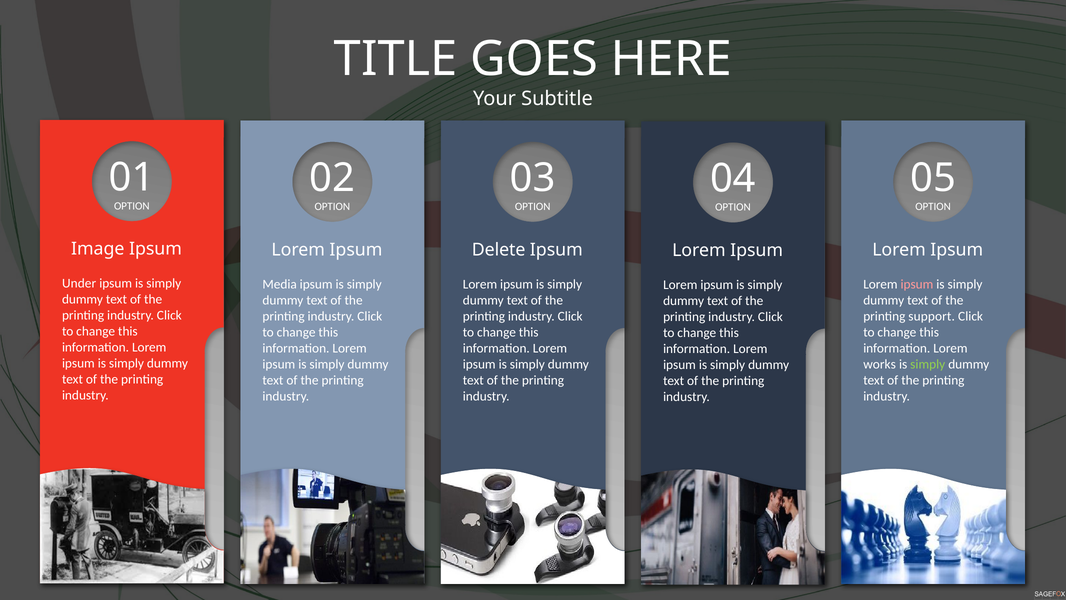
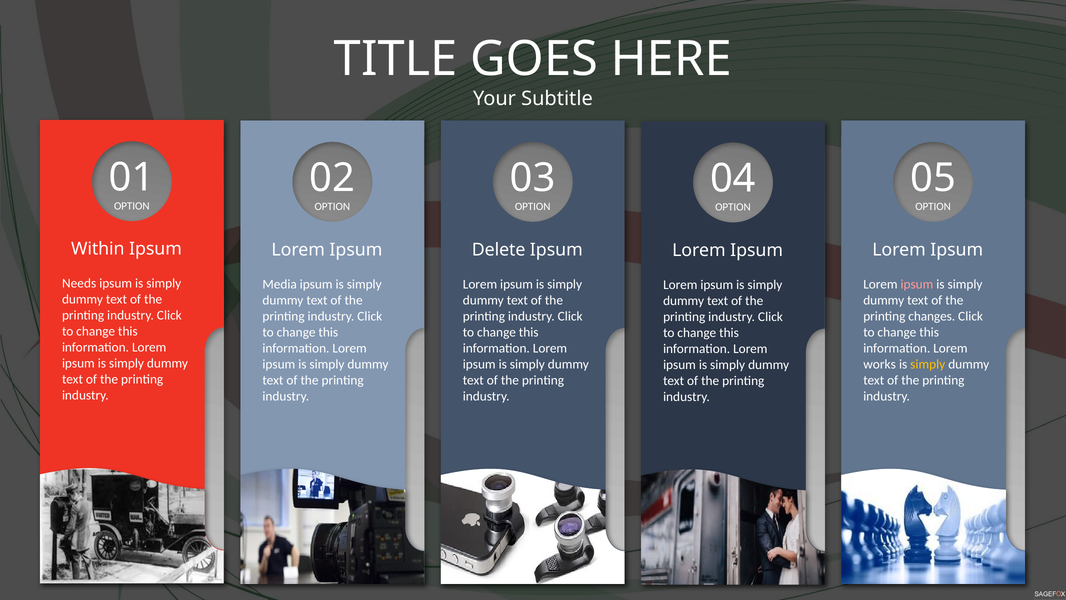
Image: Image -> Within (98, 249)
Under: Under -> Needs (79, 283)
support: support -> changes (932, 316)
simply colour: light green -> yellow (928, 364)
